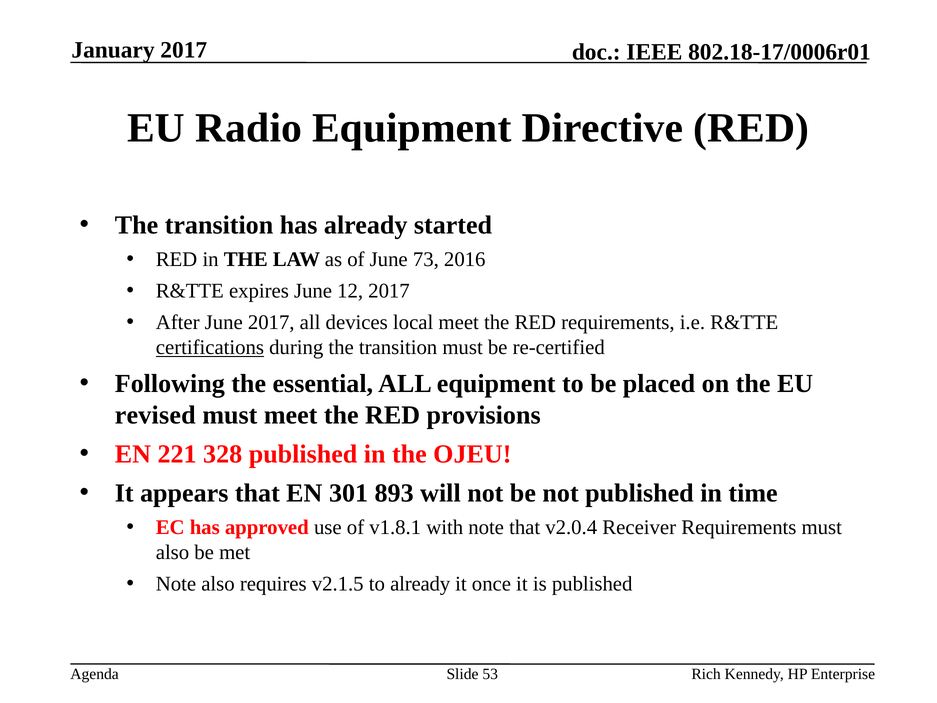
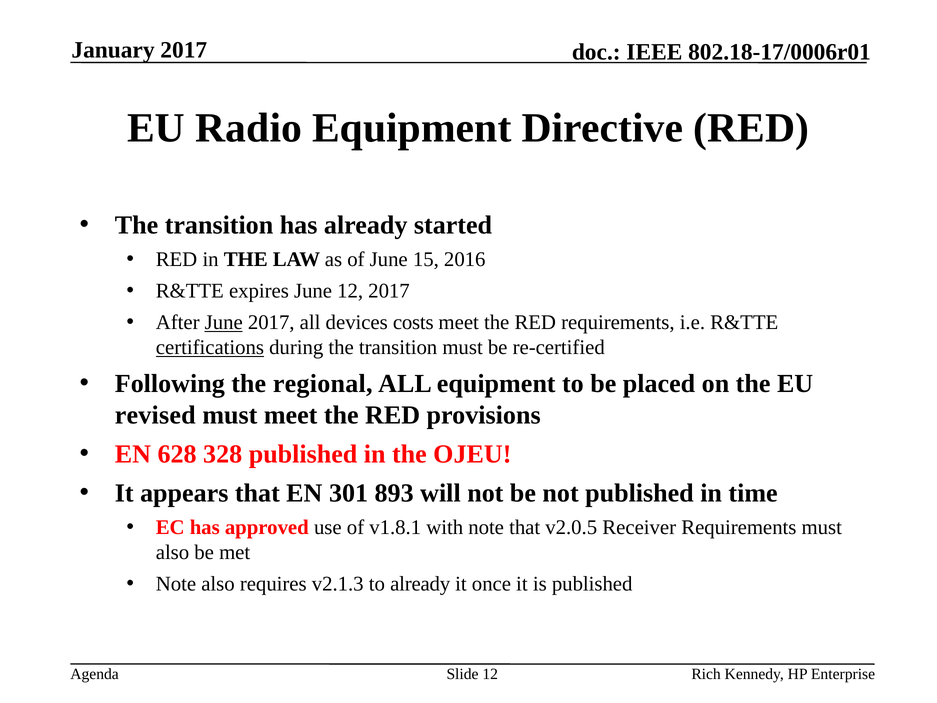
73: 73 -> 15 (426, 259)
June underline: none -> present (224, 322)
local: local -> costs (413, 322)
essential: essential -> regional (323, 384)
221: 221 -> 628 (177, 454)
v2.0.4: v2.0.4 -> v2.0.5 (571, 527)
v2.1.5: v2.1.5 -> v2.1.3 (338, 584)
Slide 53: 53 -> 12 (490, 674)
